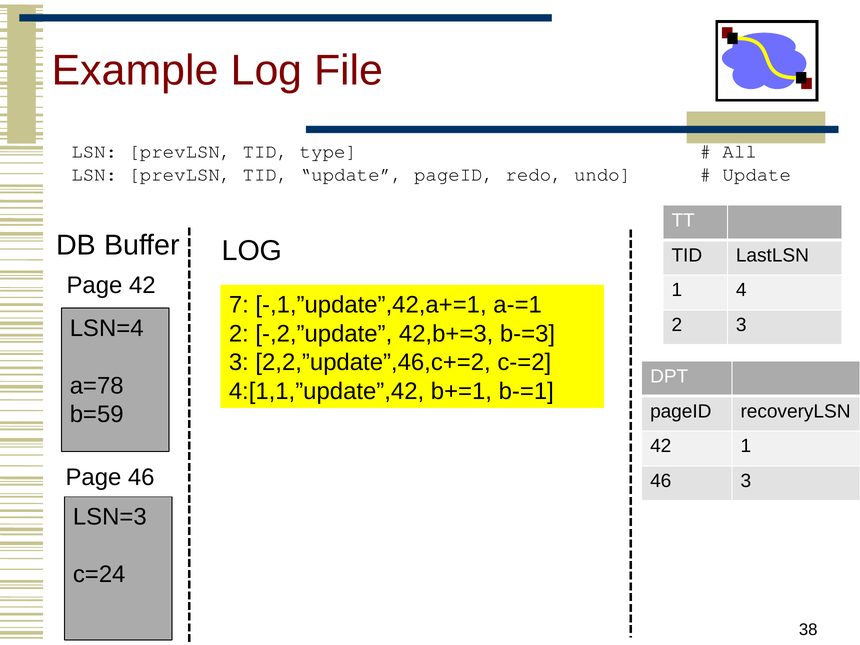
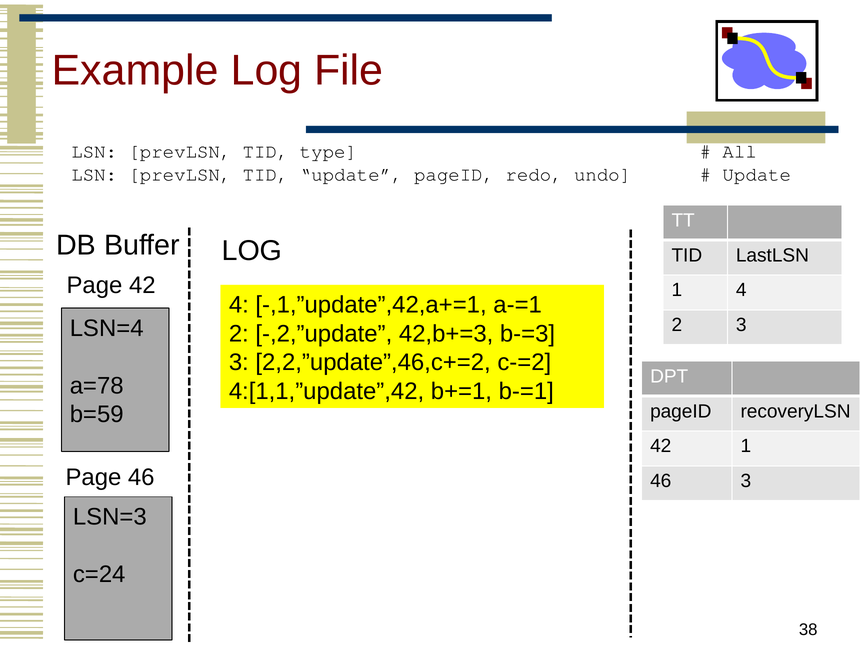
7: 7 -> 4 (239, 305)
